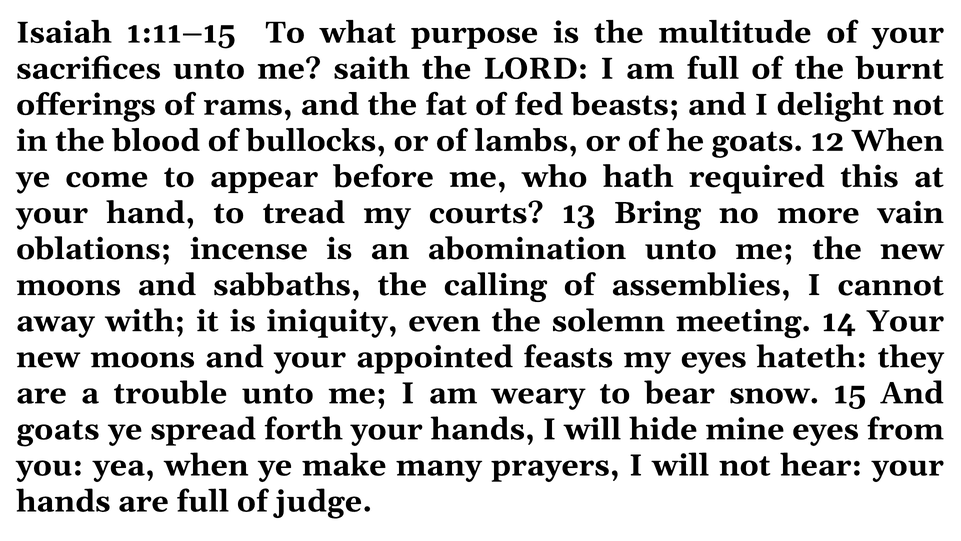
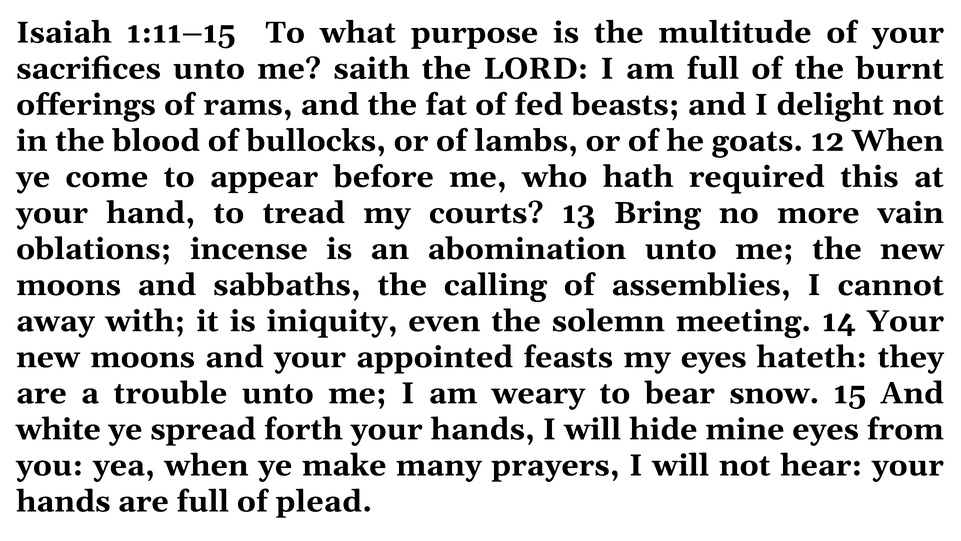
goats: goats -> white (58, 429)
judge: judge -> plead (324, 501)
